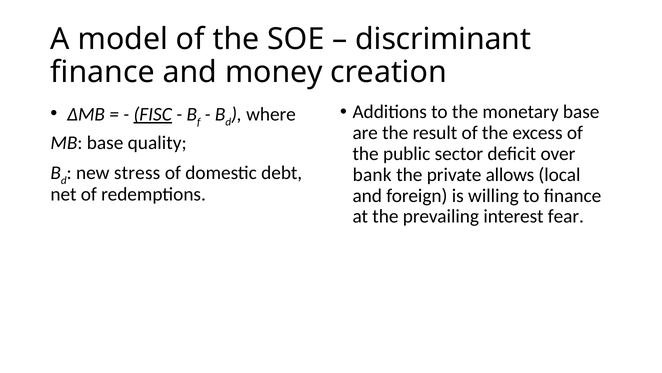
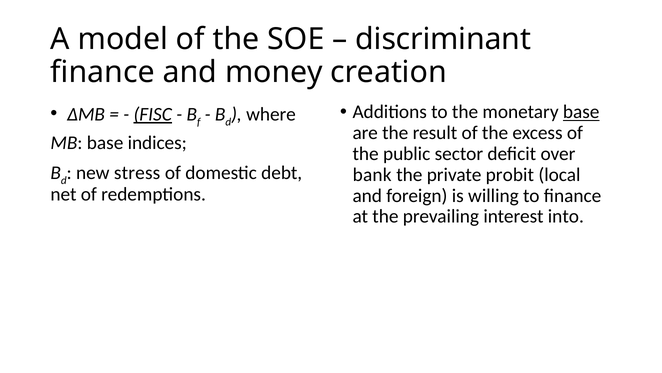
base underline: none -> present (581, 112)
quality: quality -> indices (157, 143)
allows: allows -> probit (510, 174)
fear: fear -> into (566, 216)
